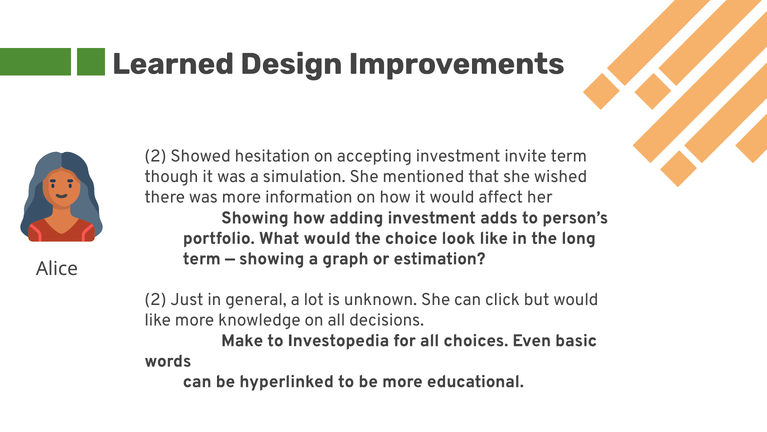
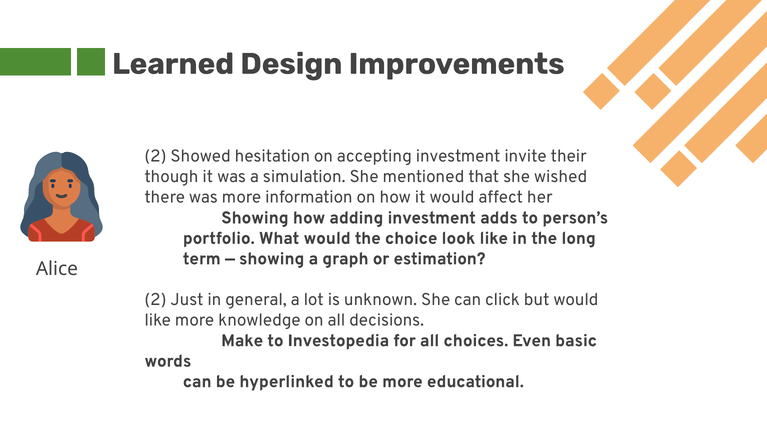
invite term: term -> their (569, 156)
